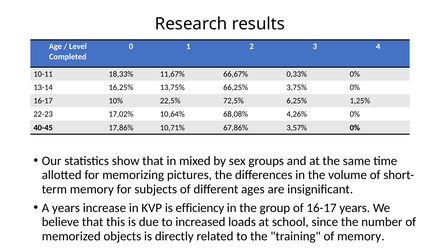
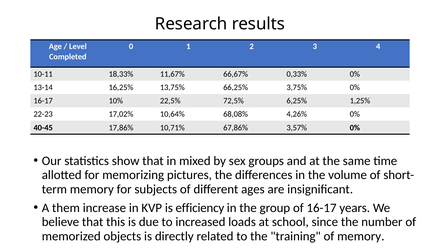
A years: years -> them (66, 208)
